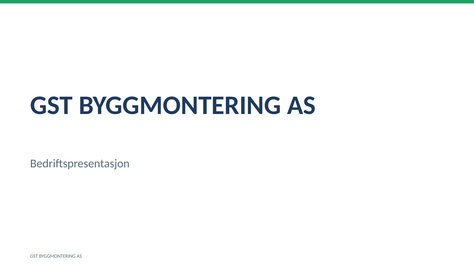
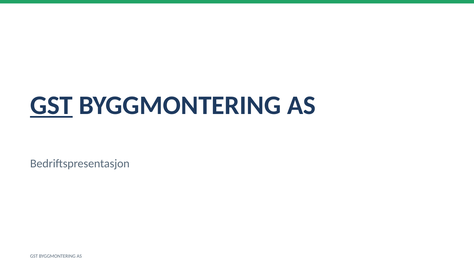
GST underline: none -> present (51, 105)
